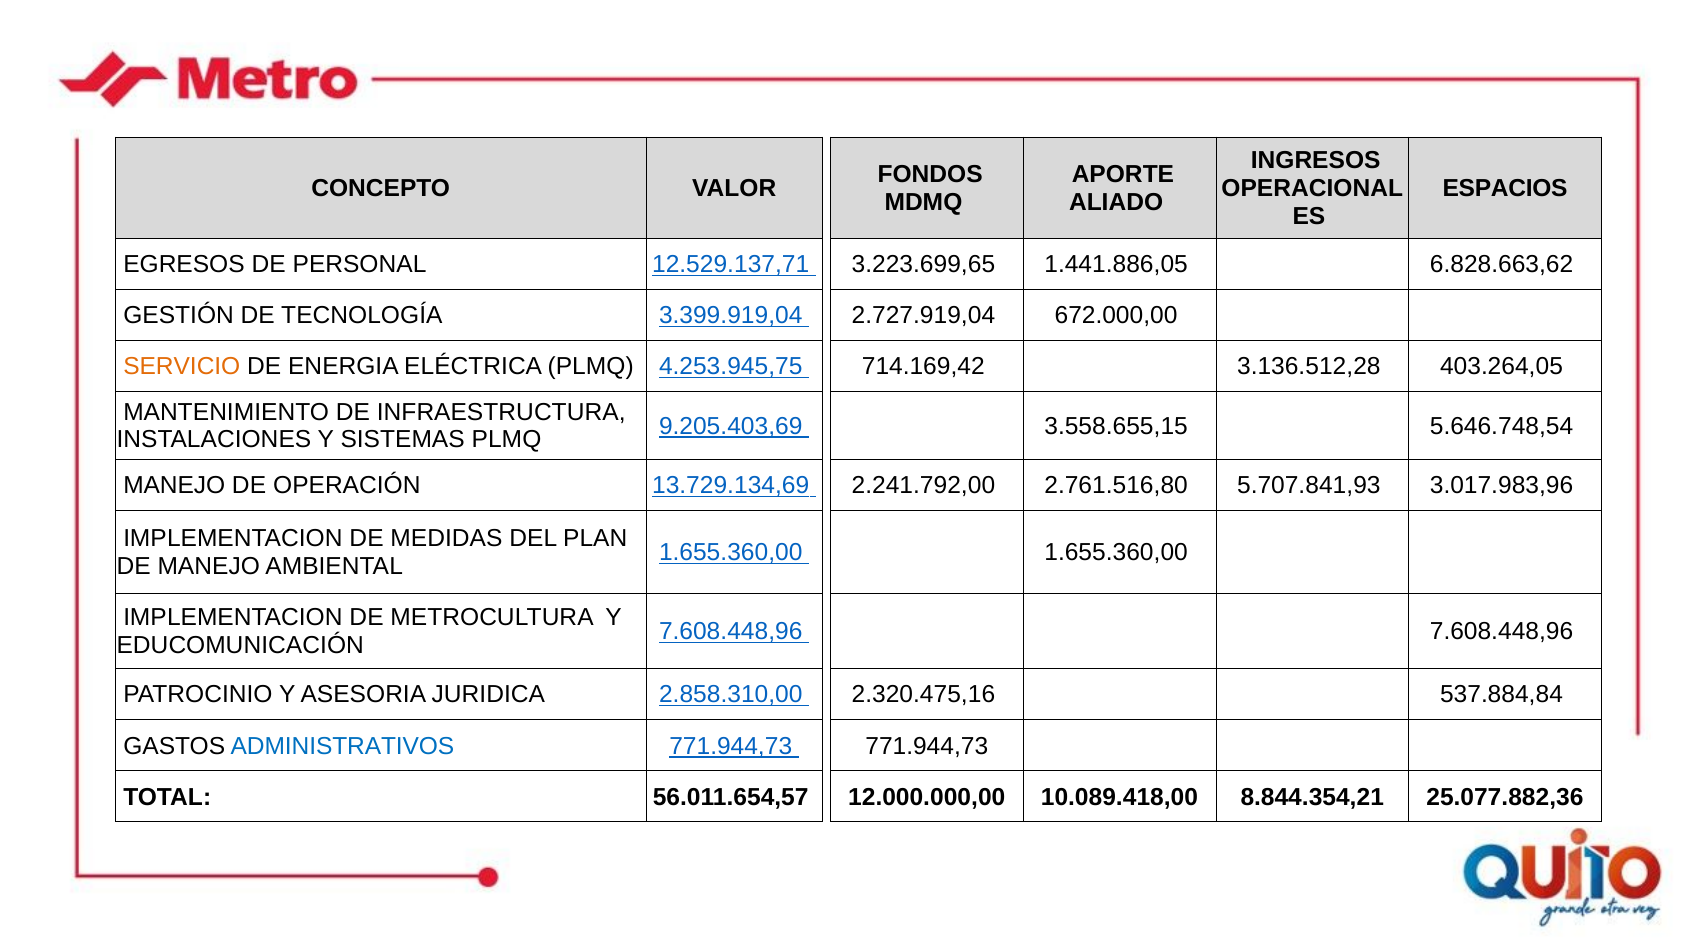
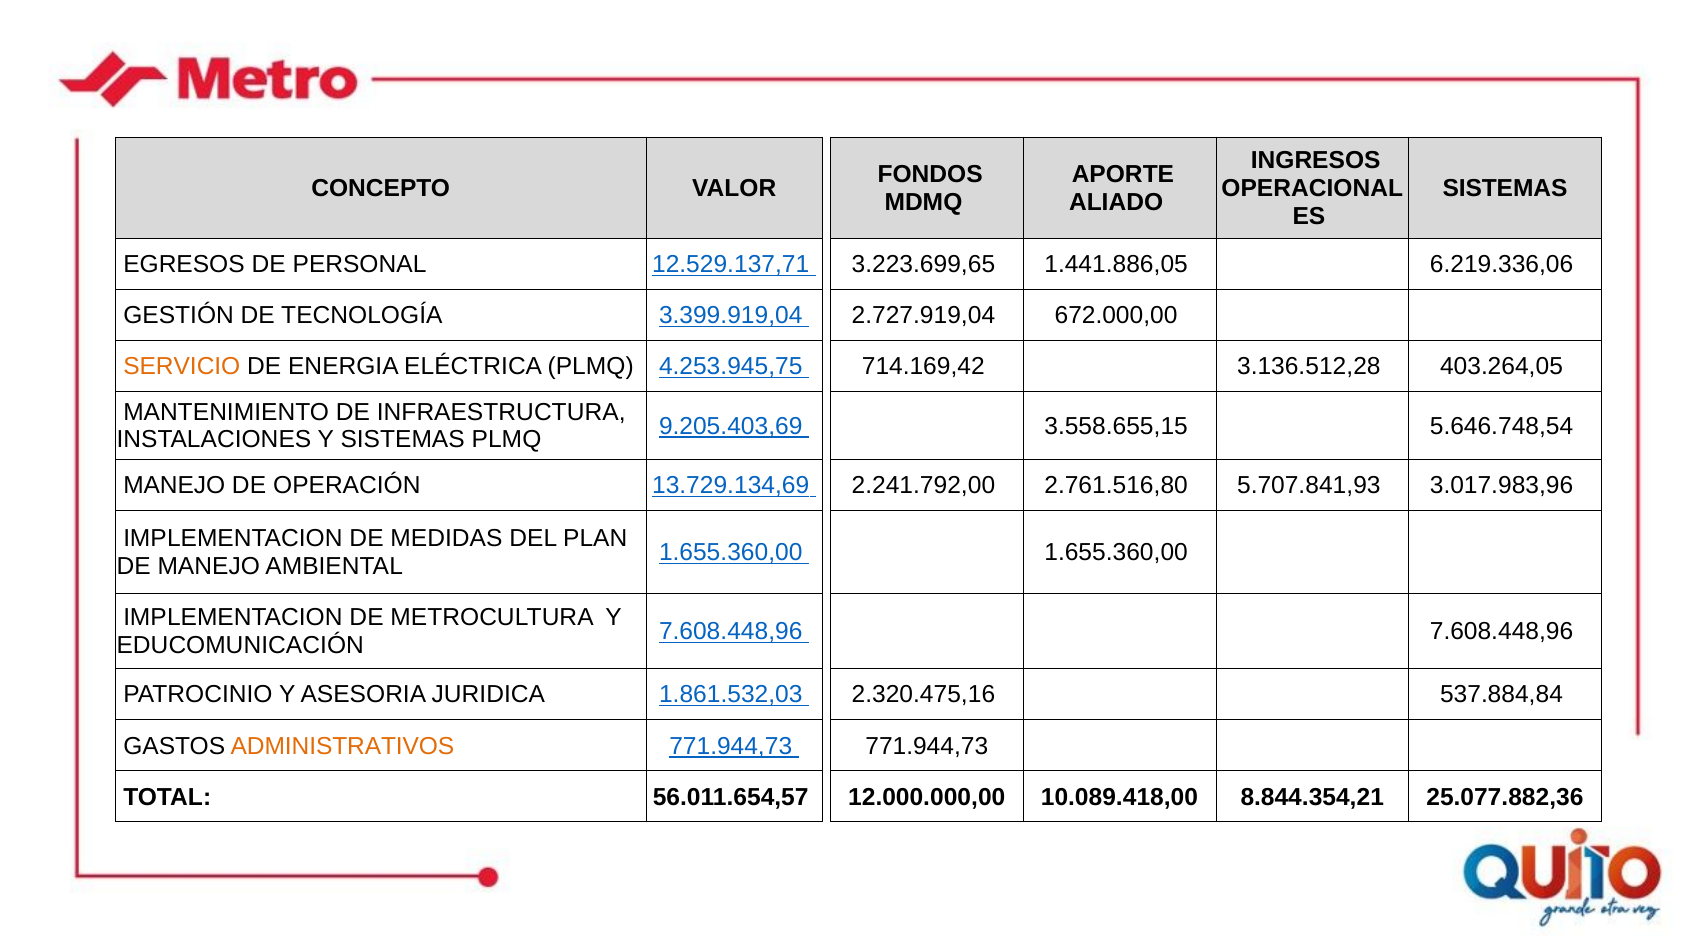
ESPACIOS: ESPACIOS -> SISTEMAS (1505, 188)
6.828.663,62: 6.828.663,62 -> 6.219.336,06 (1502, 264)
2.858.310,00: 2.858.310,00 -> 1.861.532,03 (731, 695)
ADMINISTRATIVOS colour: blue -> orange (343, 746)
